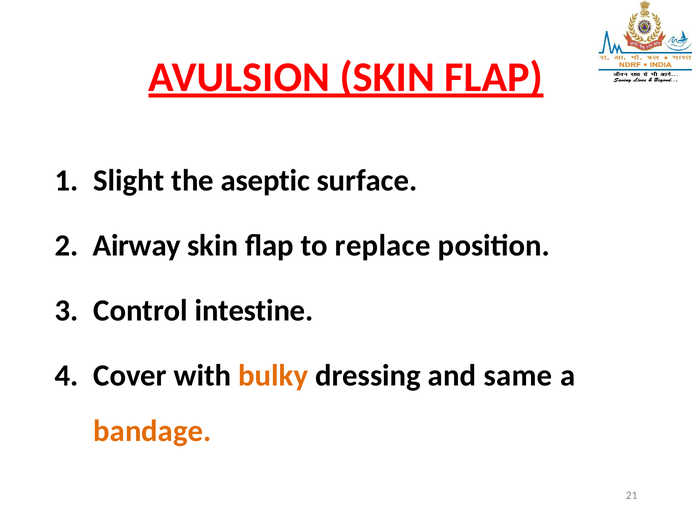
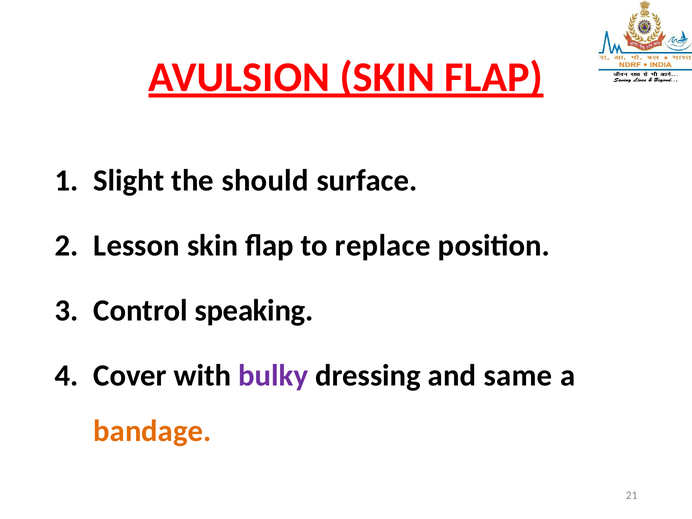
aseptic: aseptic -> should (265, 181)
Airway: Airway -> Lesson (137, 246)
intestine: intestine -> speaking (254, 311)
bulky colour: orange -> purple (273, 376)
